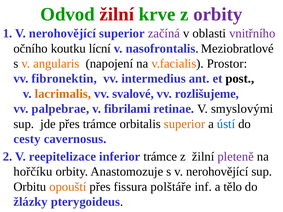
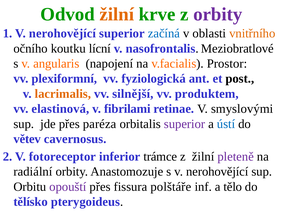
žilní colour: red -> orange (117, 14)
začíná colour: purple -> blue (164, 33)
vnitřního colour: purple -> orange (252, 33)
fibronektin: fibronektin -> plexiformní (64, 79)
intermedius: intermedius -> fyziologická (154, 79)
svalové: svalové -> silnější (133, 94)
rozlišujeme: rozlišujeme -> produktem (207, 94)
palpebrae: palpebrae -> elastinová (60, 109)
přes trámce: trámce -> paréza (100, 124)
superior colour: orange -> purple (185, 124)
cesty: cesty -> větev (27, 139)
reepitelizace: reepitelizace -> fotoreceptor (62, 157)
hořčíku: hořčíku -> radiální (33, 172)
opouští colour: orange -> purple (68, 187)
žlázky: žlázky -> tělísko (31, 202)
